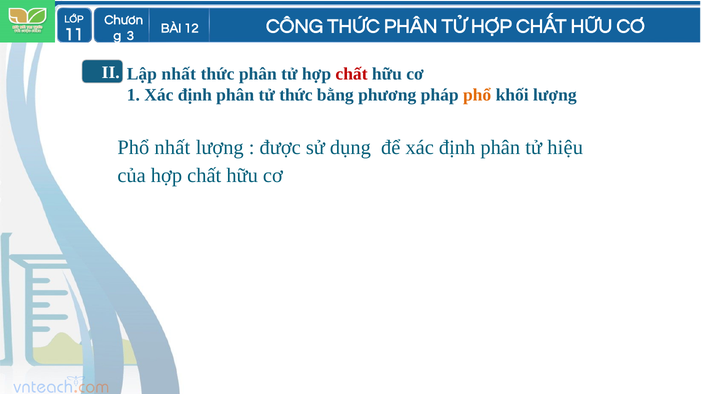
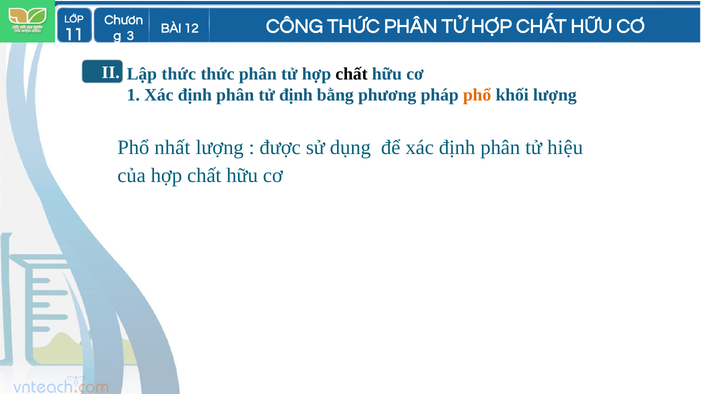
Lập nhất: nhất -> thức (179, 74)
chất colour: red -> black (352, 74)
tử thức: thức -> định (296, 95)
